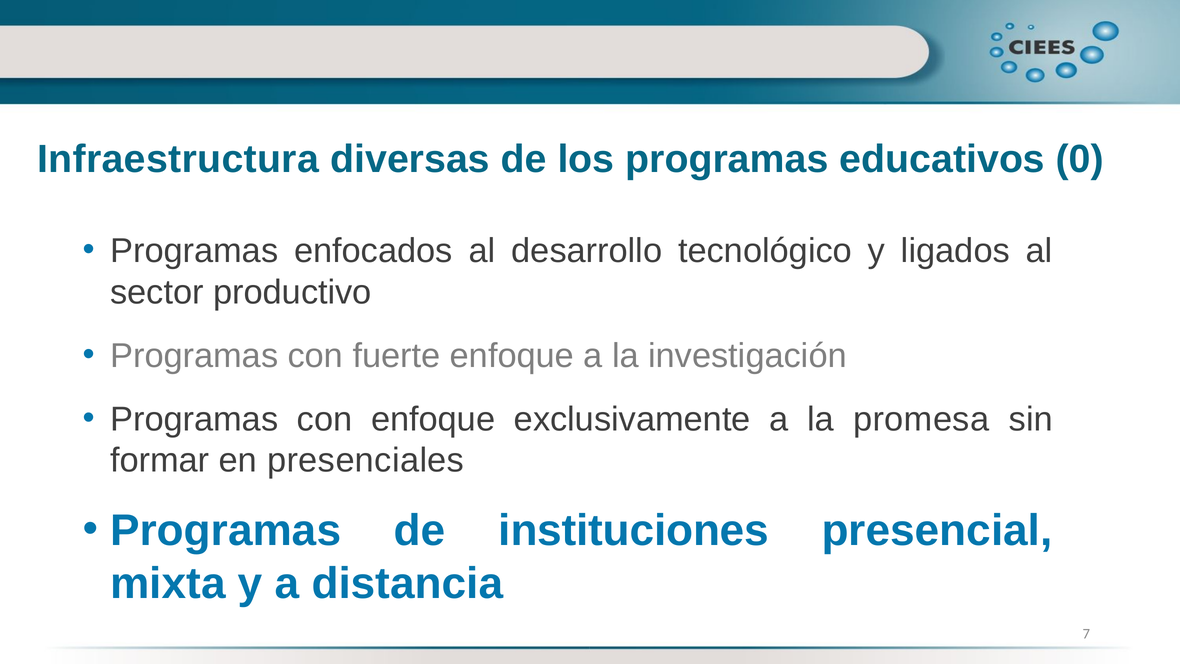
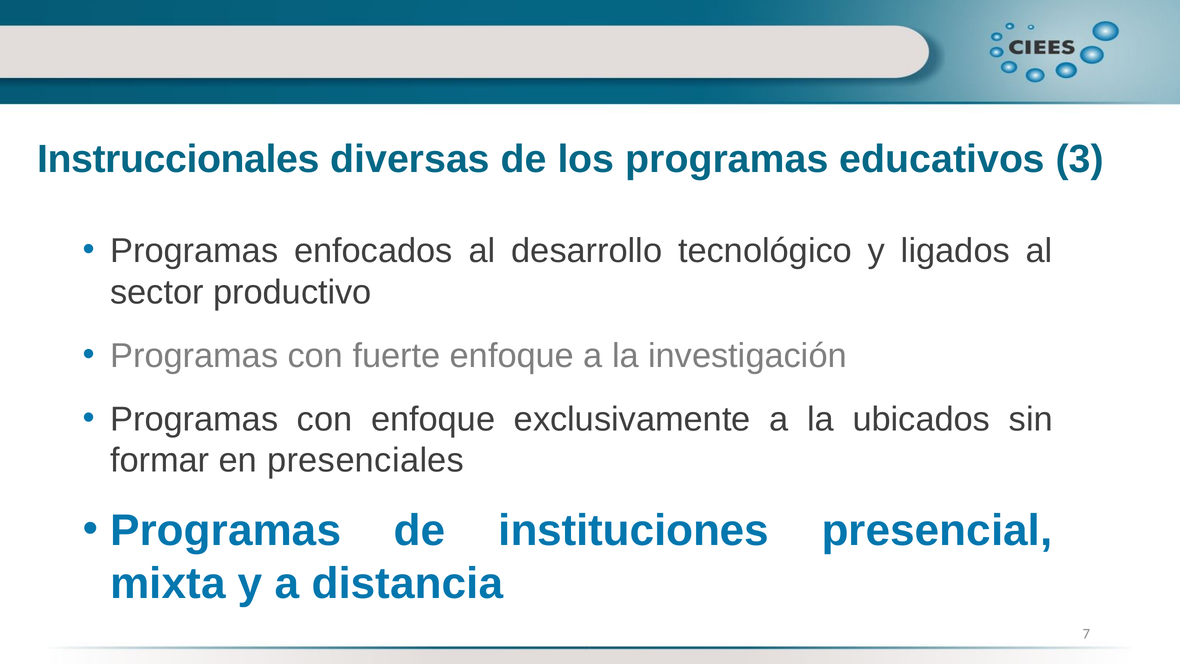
Infraestructura: Infraestructura -> Instruccionales (178, 159)
0: 0 -> 3 (1080, 159)
promesa: promesa -> ubicados (921, 419)
